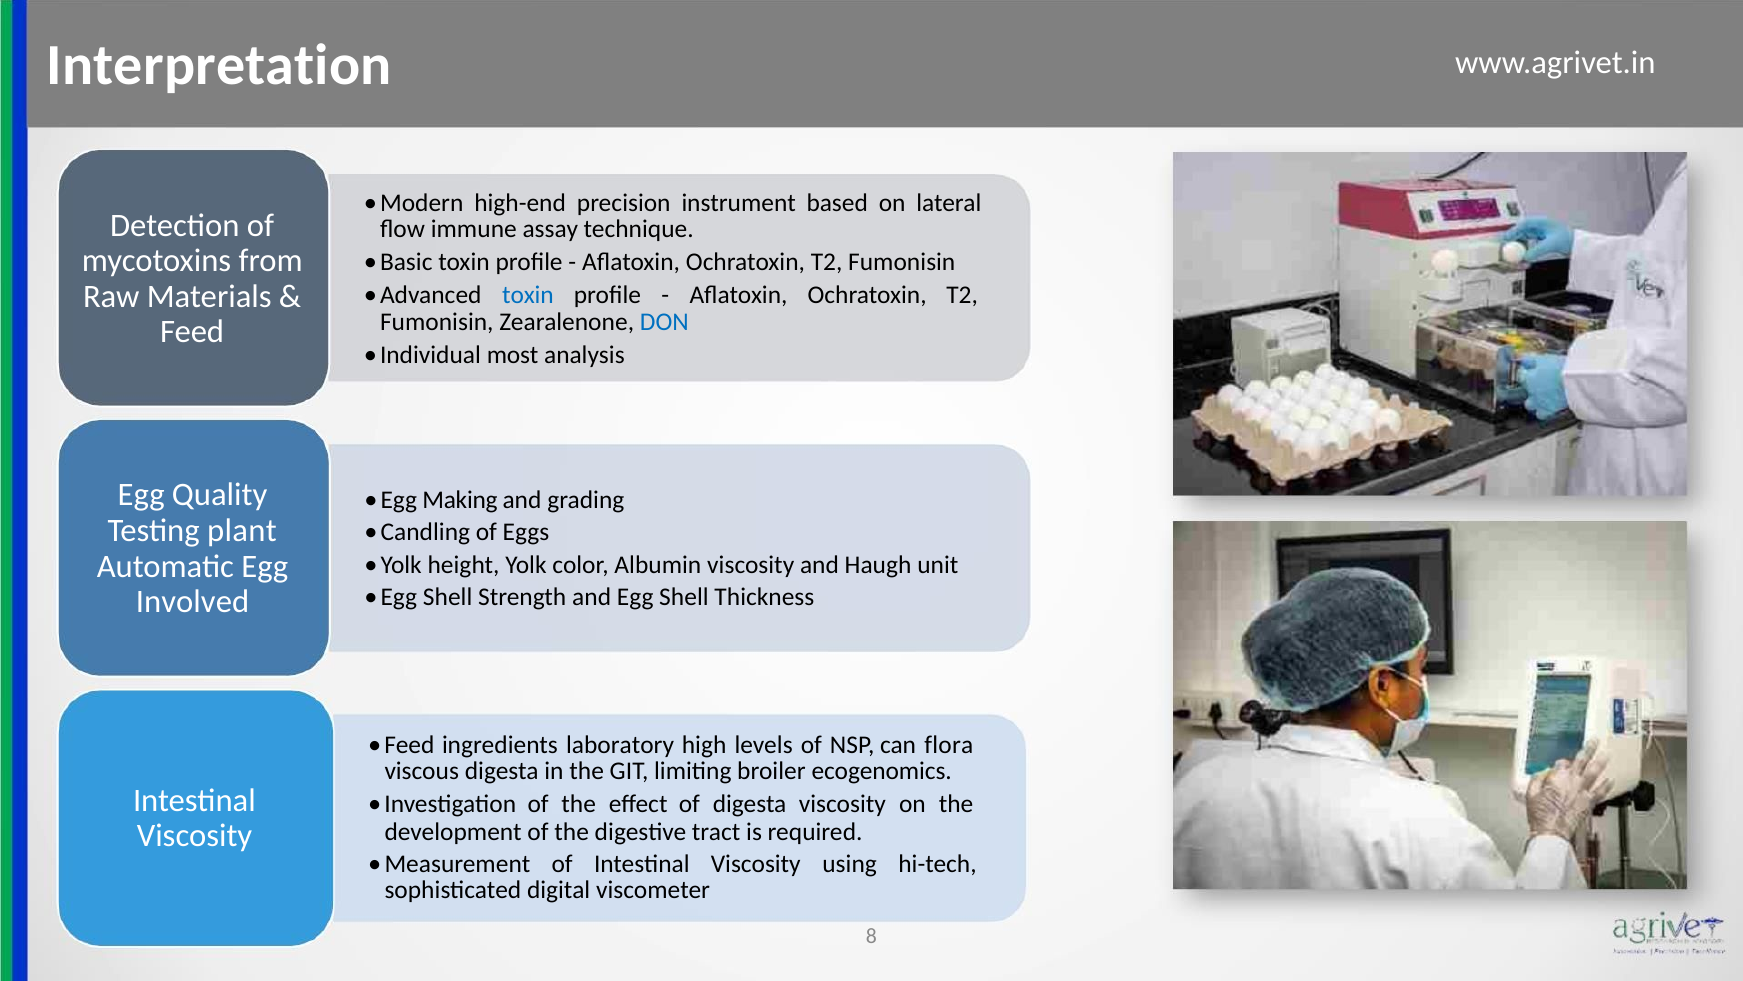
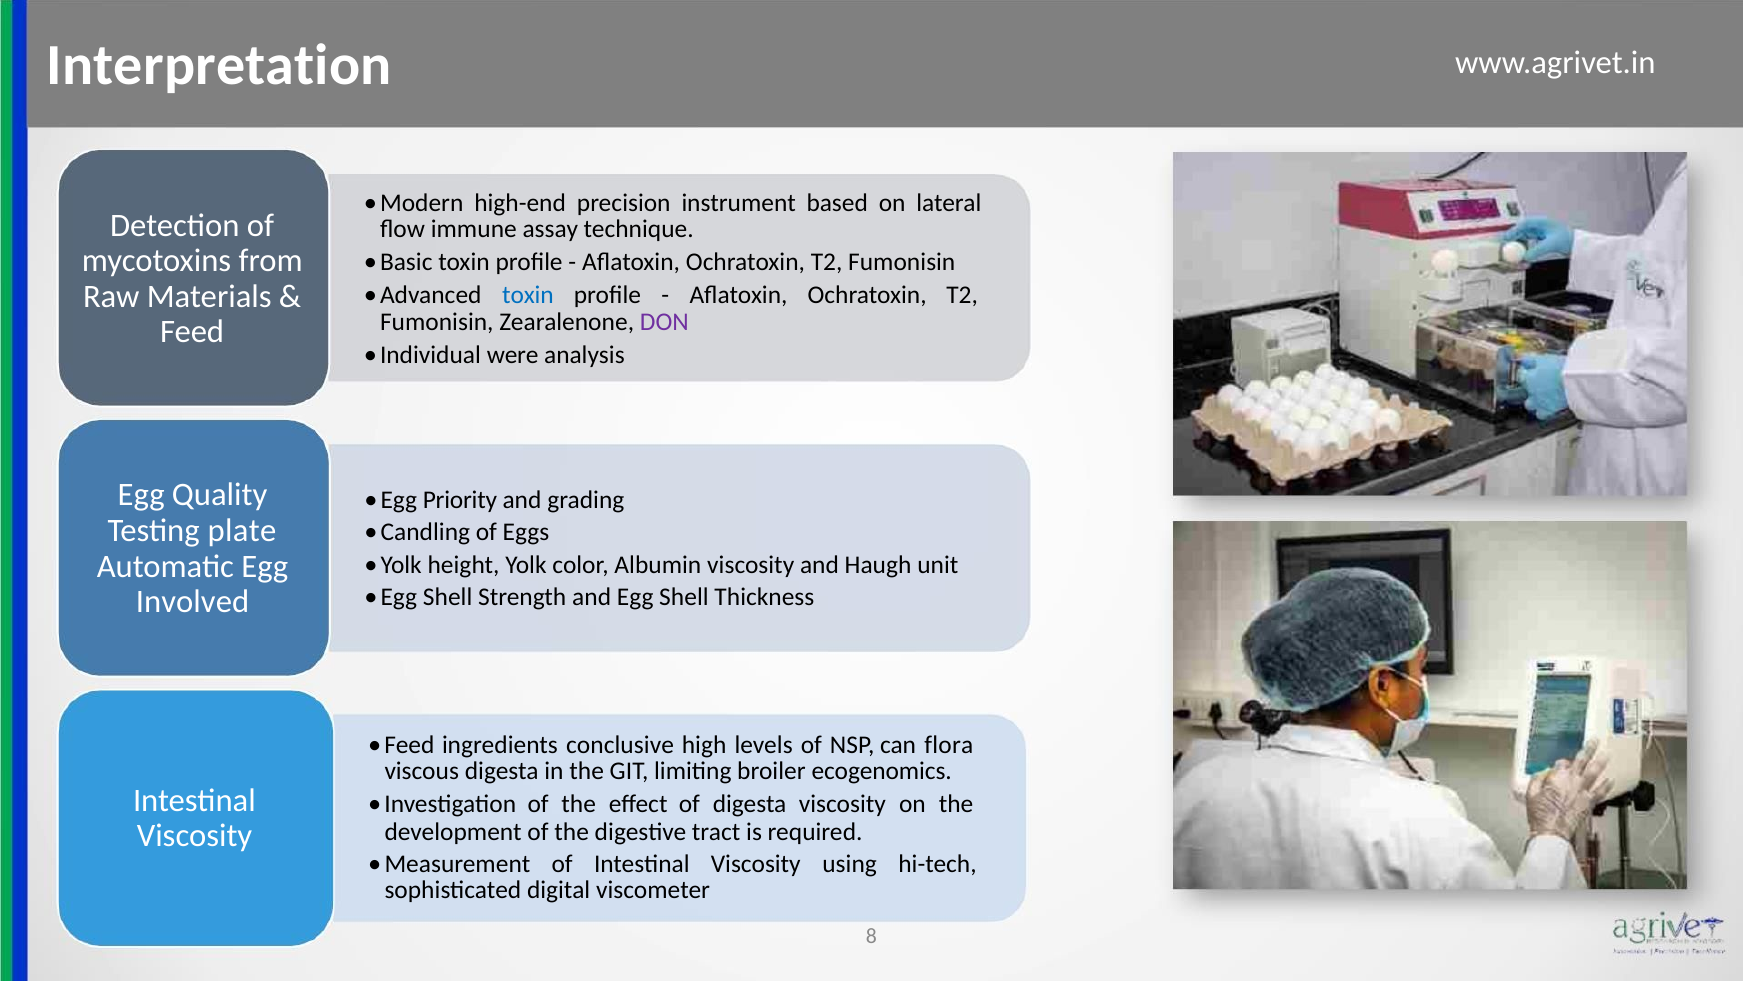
DON colour: blue -> purple (664, 322)
most: most -> were (513, 355)
Making: Making -> Priority (460, 500)
plant: plant -> plate (242, 530)
laboratory: laboratory -> conclusive (620, 744)
